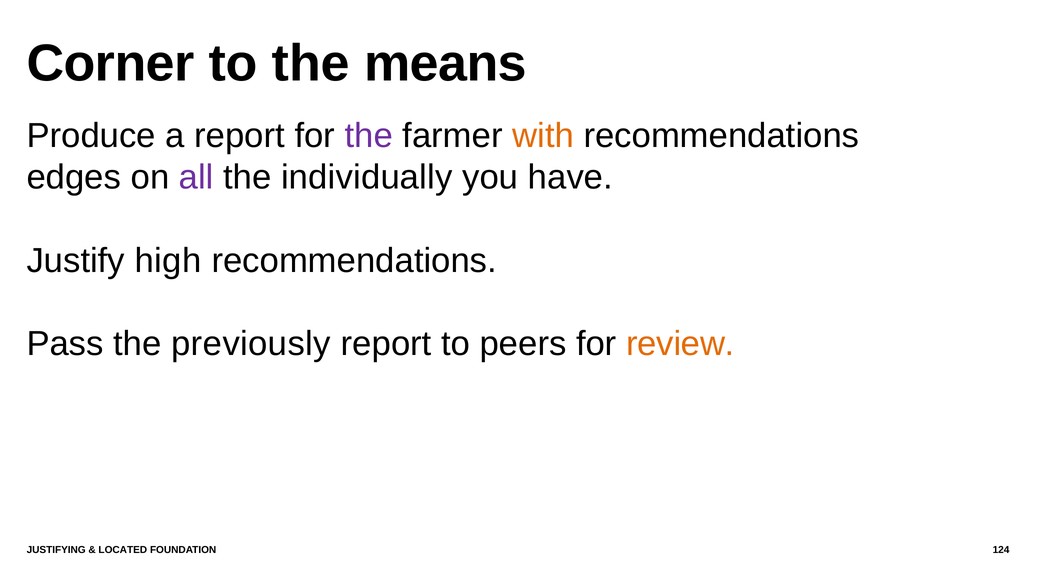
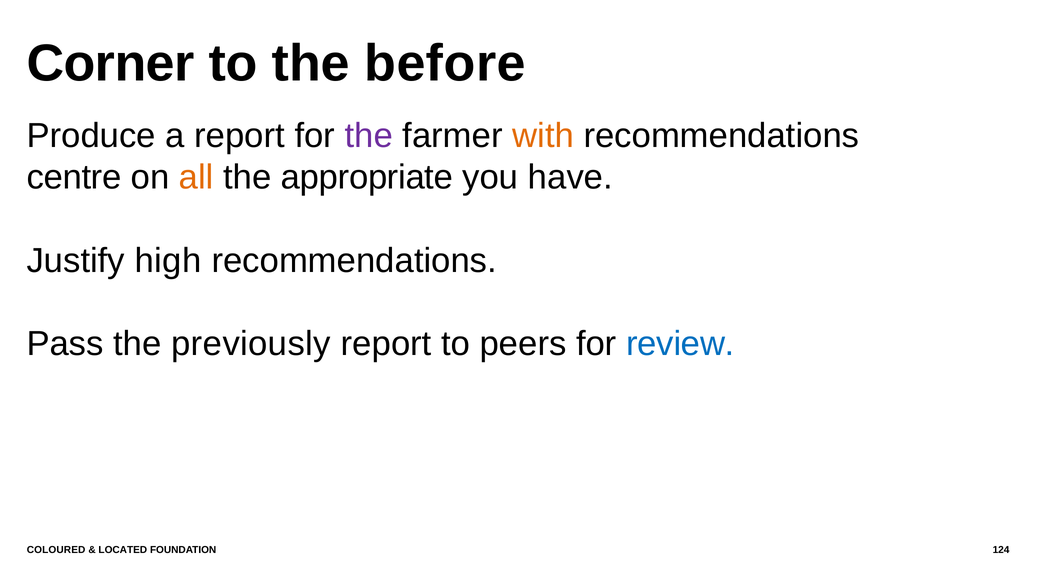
means: means -> before (445, 63)
edges: edges -> centre (74, 177)
all colour: purple -> orange (196, 177)
individually: individually -> appropriate (367, 177)
review colour: orange -> blue (680, 344)
JUSTIFYING: JUSTIFYING -> COLOURED (56, 549)
